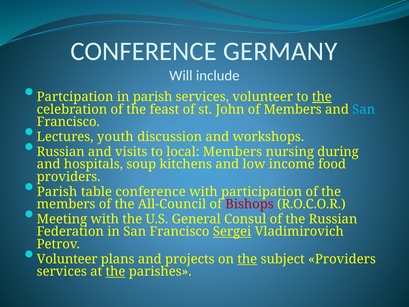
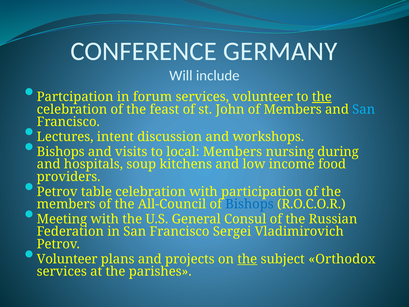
in parish: parish -> forum (153, 97)
youth: youth -> intent (115, 137)
Russian: Russian -> Bishops (61, 152)
Parish: Parish -> Petrov (57, 192)
table conference: conference -> celebration (151, 192)
Bishops colour: red -> blue (249, 204)
Sergei underline: present -> none (232, 231)
subject Providers: Providers -> Orthodox (342, 259)
the underline: present -> none (116, 271)
